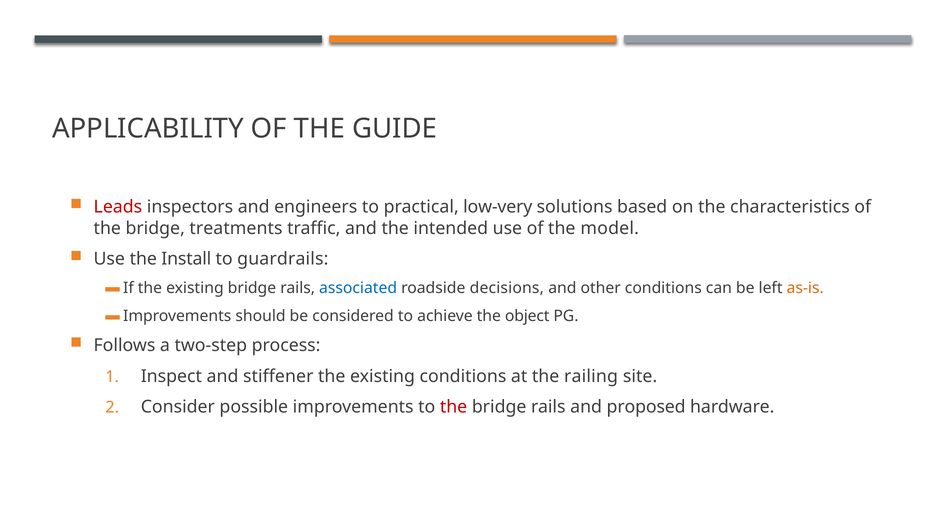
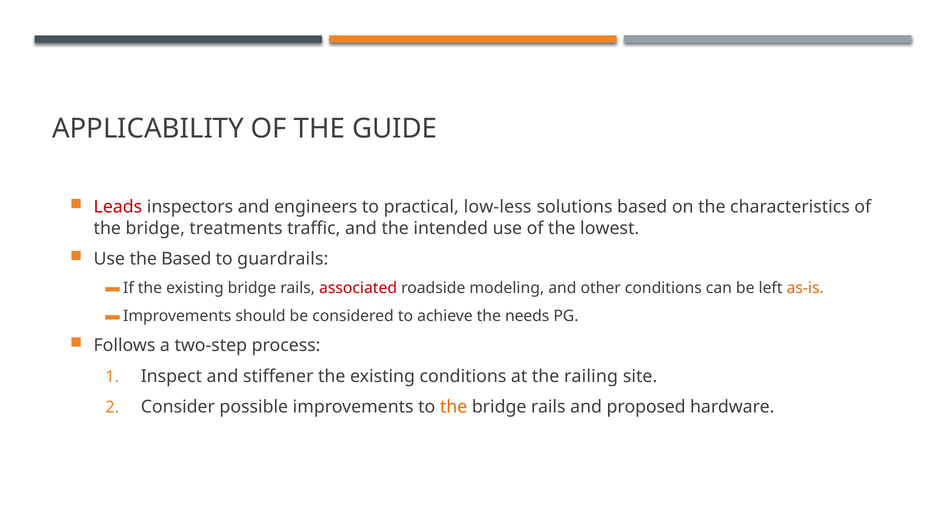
low-very: low-very -> low-less (498, 207)
model: model -> lowest (610, 228)
the Install: Install -> Based (186, 259)
associated colour: blue -> red (358, 288)
decisions: decisions -> modeling (507, 288)
object: object -> needs (527, 316)
the colour: red -> orange (454, 407)
